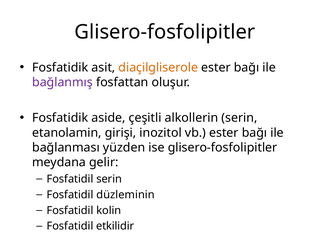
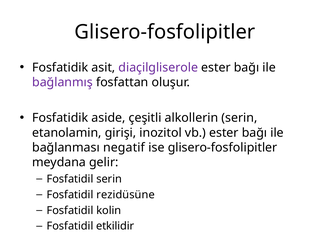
diaçilgliserole colour: orange -> purple (158, 68)
yüzden: yüzden -> negatif (124, 148)
düzleminin: düzleminin -> rezidüsüne (126, 195)
